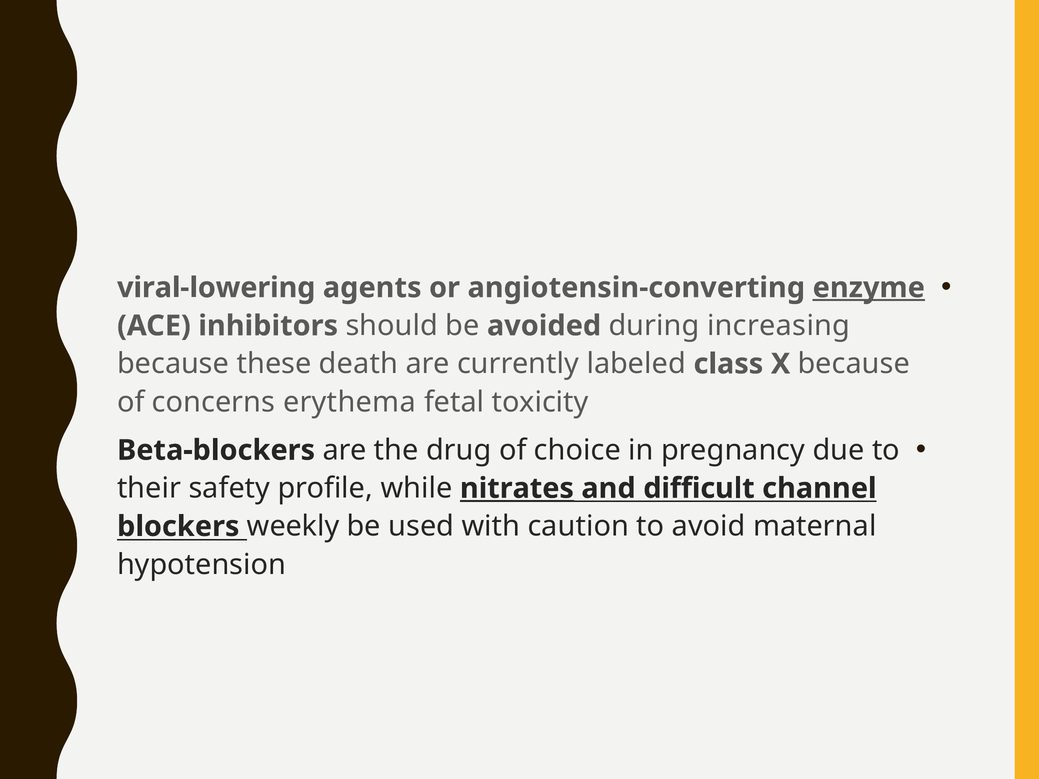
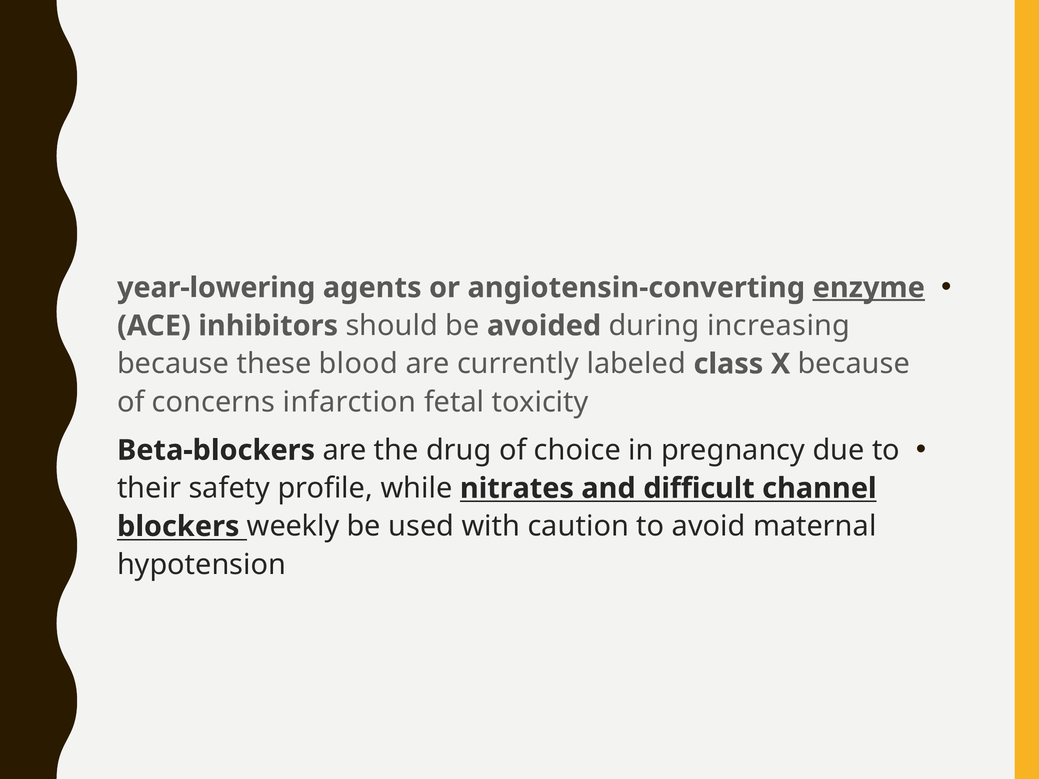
viral-lowering: viral-lowering -> year-lowering (216, 288)
death: death -> blood (358, 364)
erythema: erythema -> infarction (349, 402)
nitrates underline: present -> none (517, 488)
